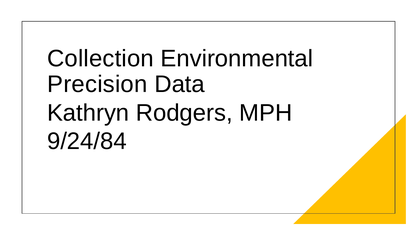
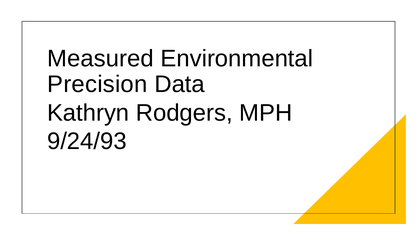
Collection: Collection -> Measured (101, 58)
9/24/84: 9/24/84 -> 9/24/93 (87, 141)
